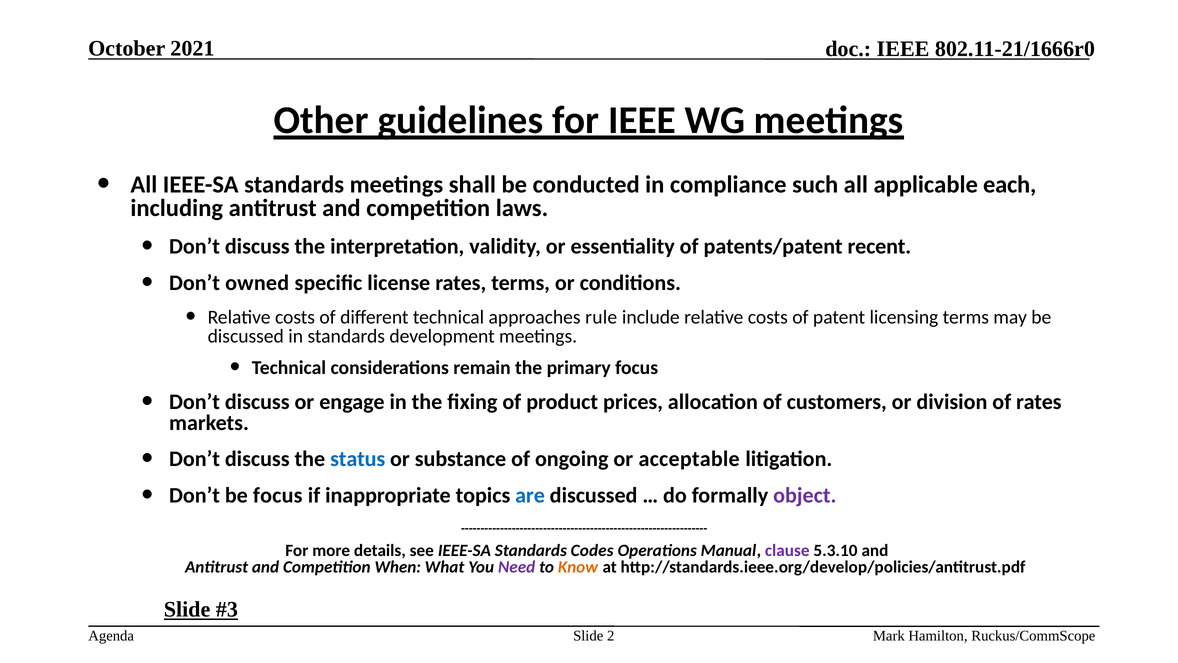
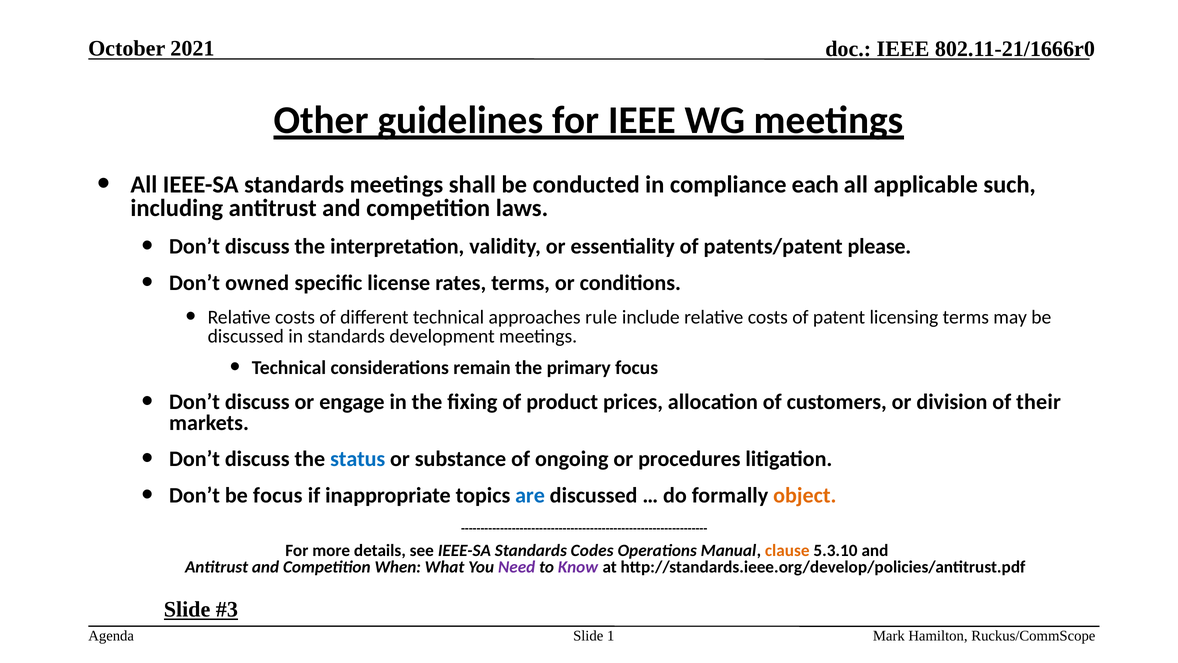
such: such -> each (815, 184)
each: each -> such (1010, 184)
recent: recent -> please (879, 246)
of rates: rates -> their (1039, 401)
acceptable: acceptable -> procedures (689, 459)
object colour: purple -> orange (805, 495)
clause colour: purple -> orange (787, 550)
Know colour: orange -> purple (578, 567)
2: 2 -> 1 (611, 636)
